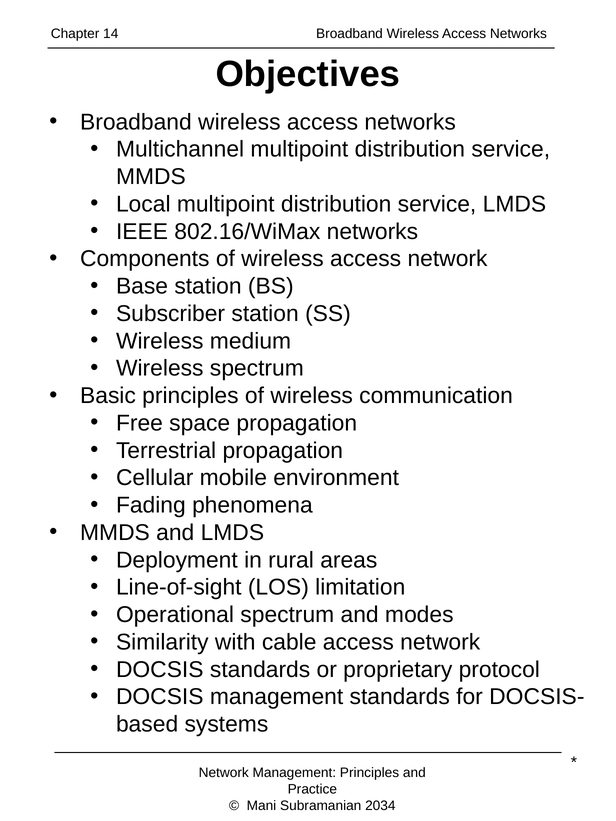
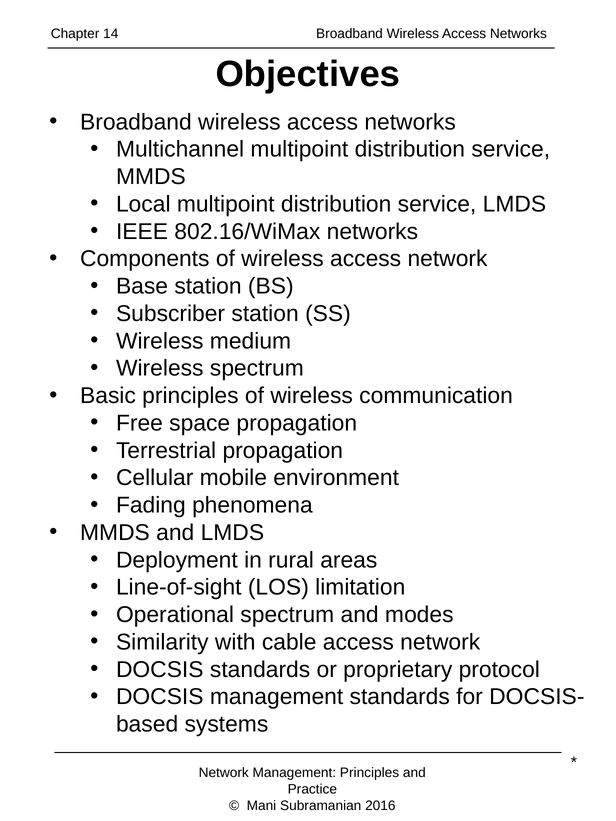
2034: 2034 -> 2016 (380, 806)
